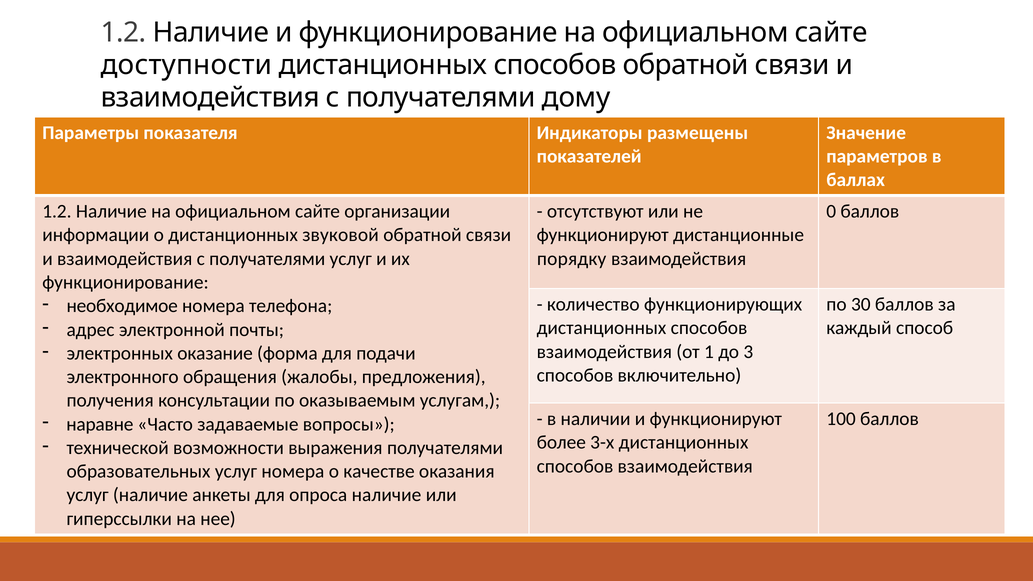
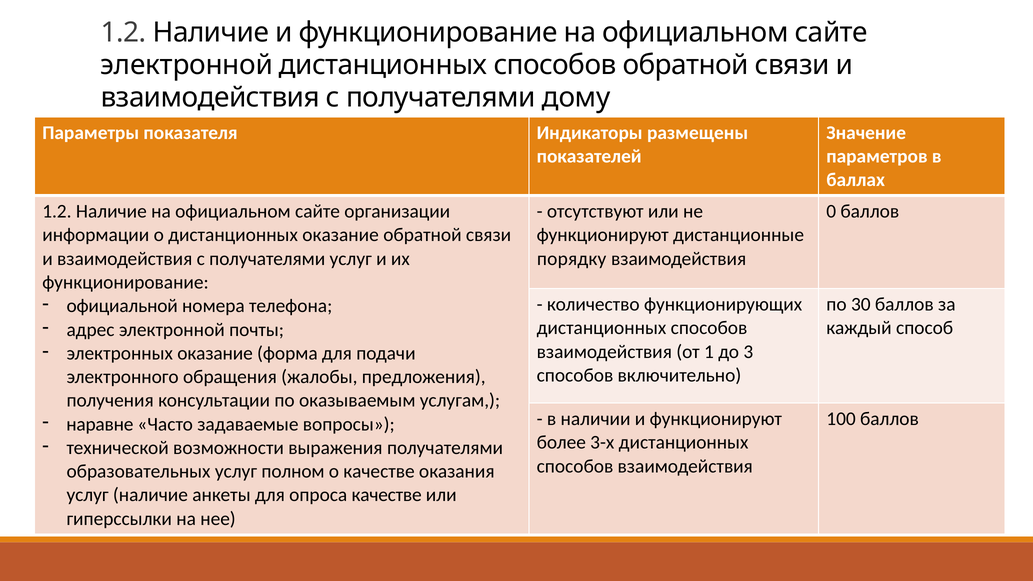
доступности: доступности -> электронной (187, 65)
дистанционных звуковой: звуковой -> оказание (341, 235)
необходимое: необходимое -> официальной (122, 306)
услуг номера: номера -> полном (293, 471)
опроса наличие: наличие -> качестве (387, 495)
